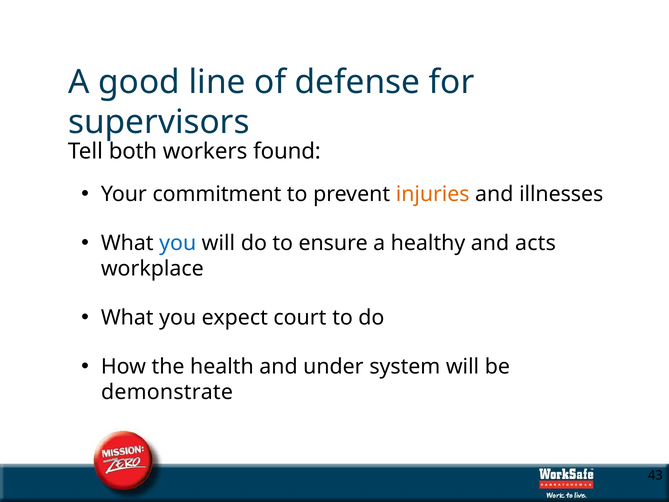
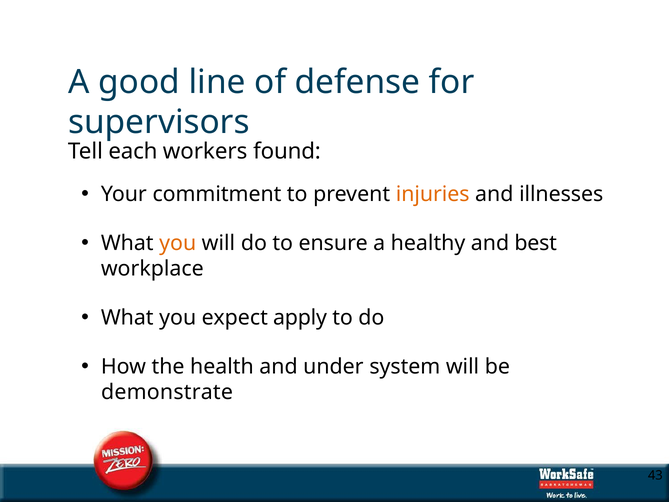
both: both -> each (133, 151)
you colour: blue -> orange (178, 243)
acts: acts -> best (536, 243)
court: court -> apply (300, 318)
